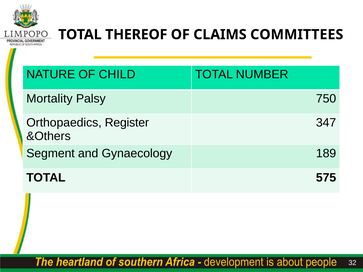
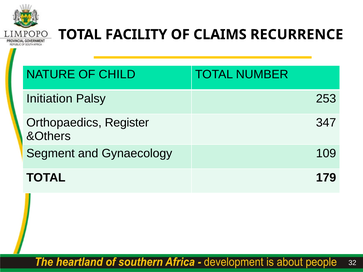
THEREOF: THEREOF -> FACILITY (136, 35)
COMMITTEES: COMMITTEES -> RECURRENCE (297, 35)
Mortality: Mortality -> Initiation (49, 99)
750: 750 -> 253 (326, 99)
189: 189 -> 109 (326, 153)
575: 575 -> 179 (326, 178)
